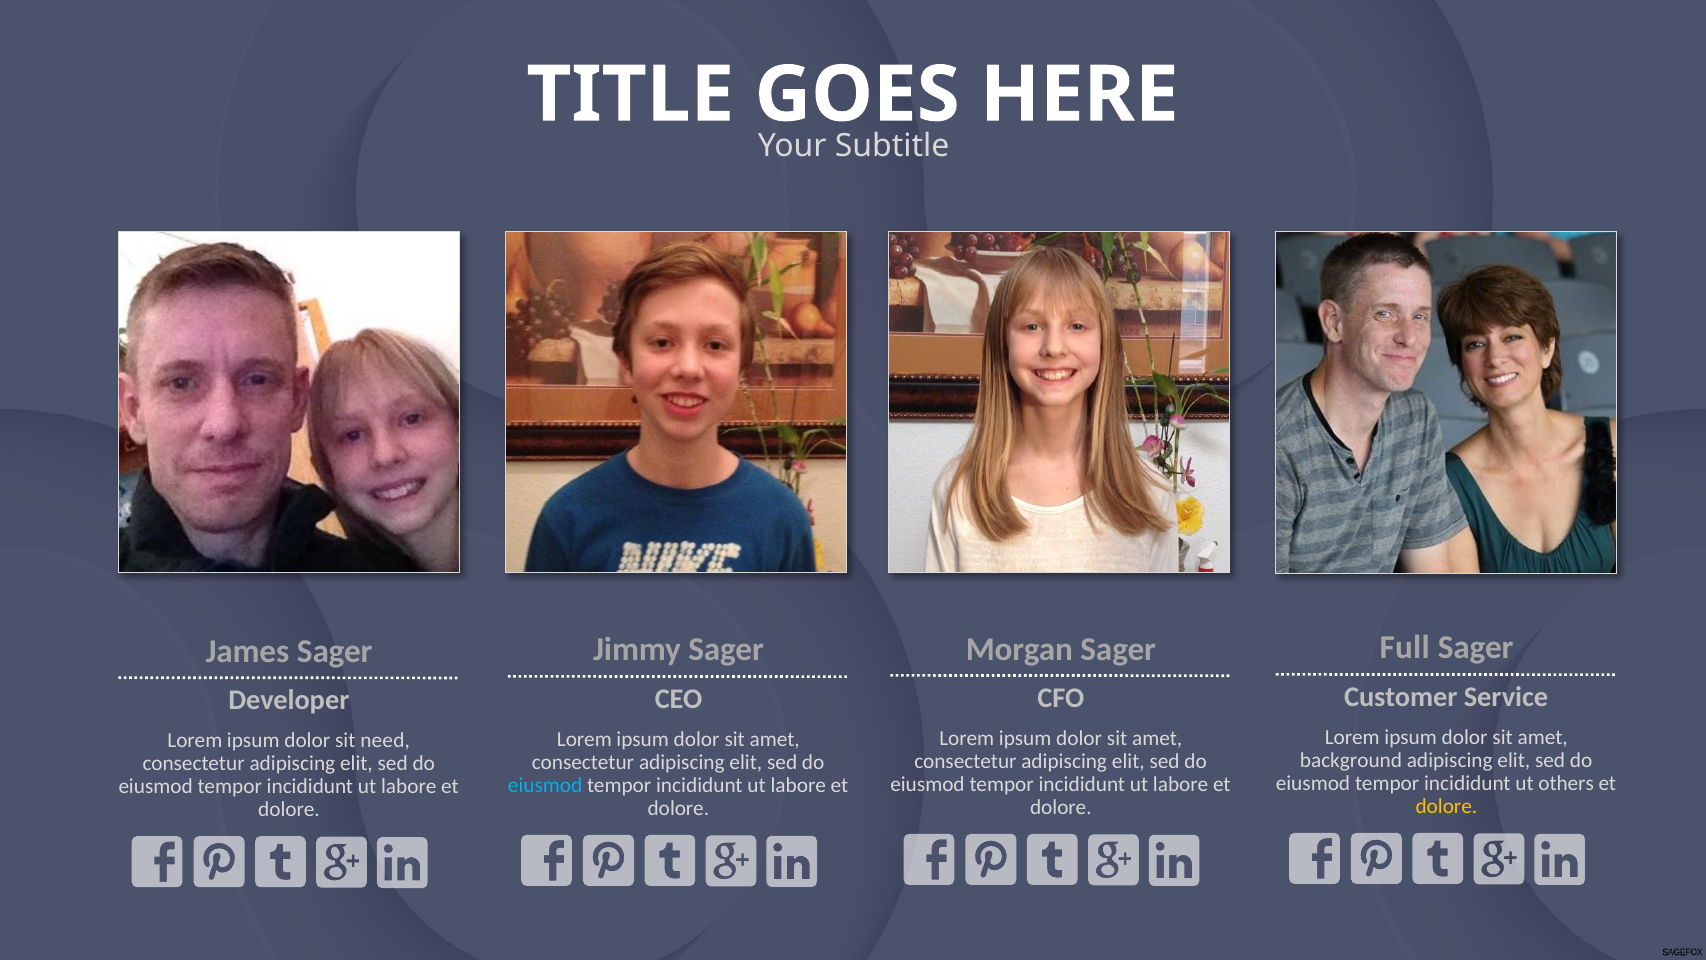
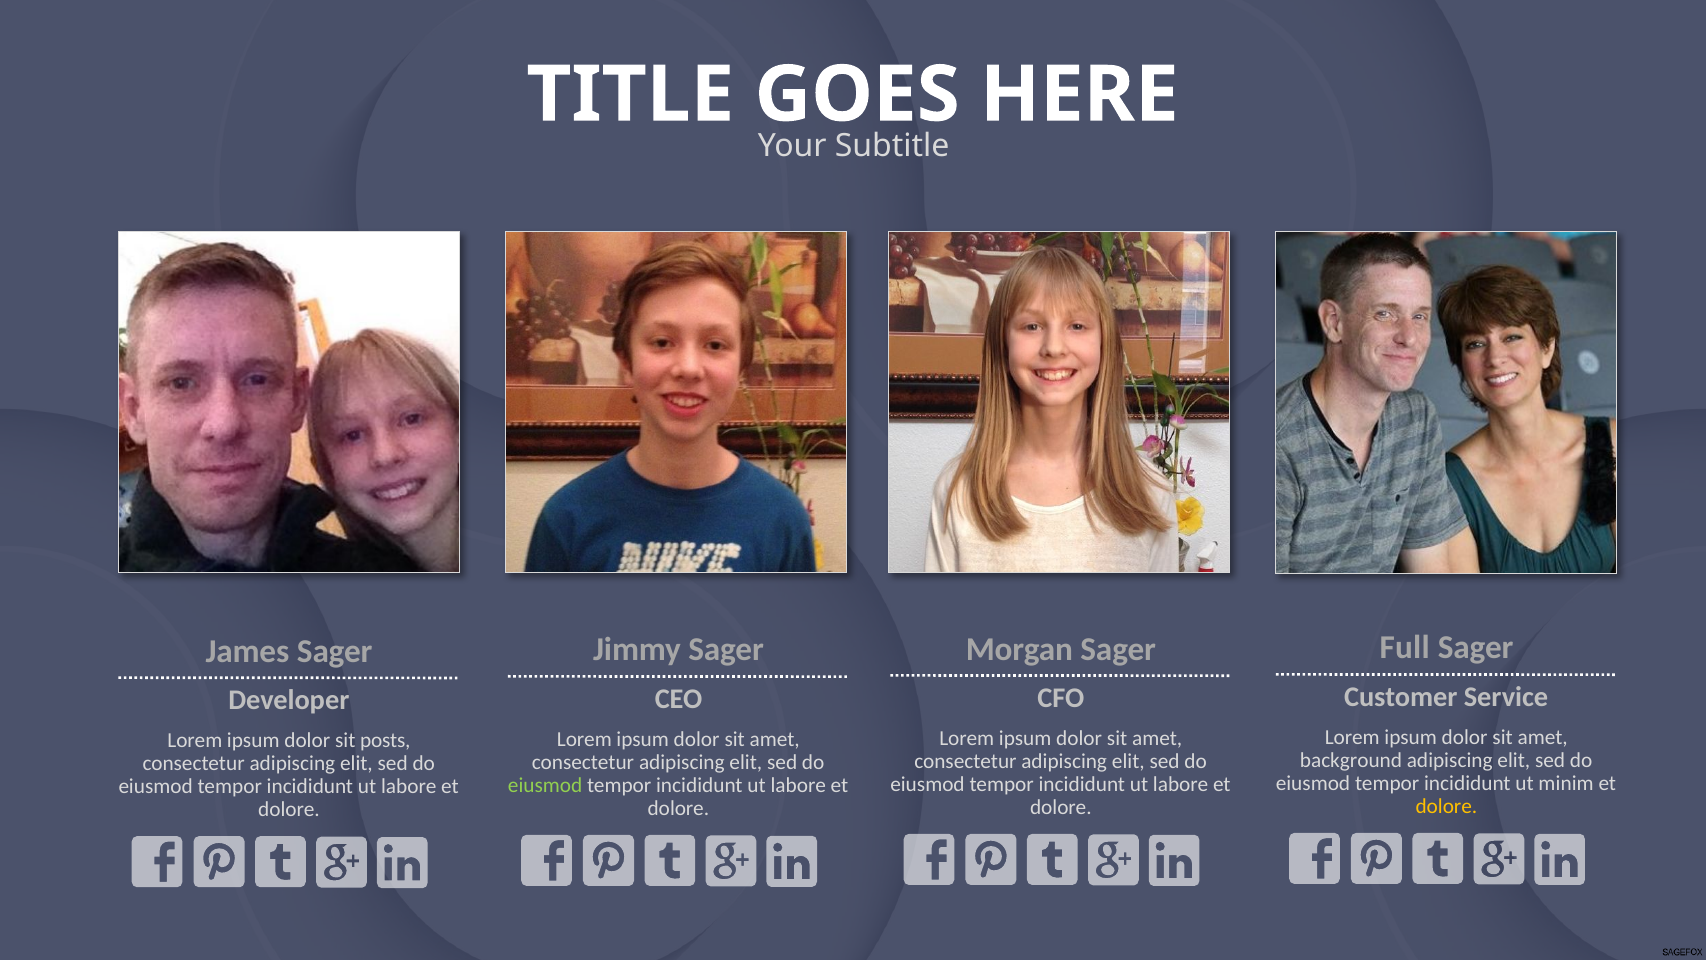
need: need -> posts (385, 740)
others: others -> minim (1566, 783)
eiusmod colour: light blue -> light green (545, 785)
